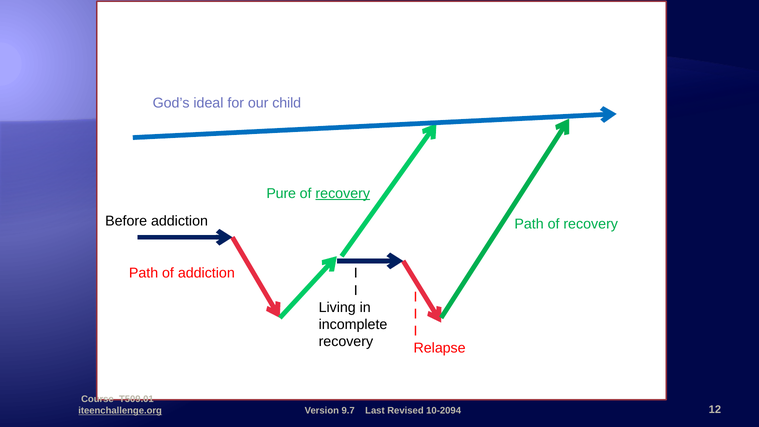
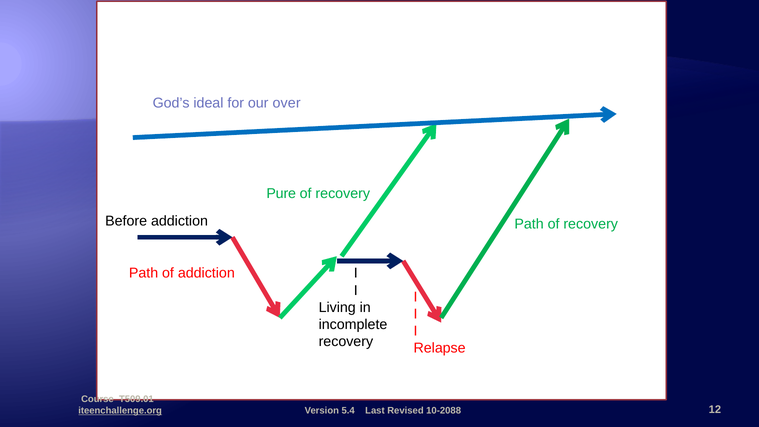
child: child -> over (287, 103)
recovery underline: present -> none (343, 193)
9.7: 9.7 -> 5.4 (348, 411)
10-2094: 10-2094 -> 10-2088 (444, 411)
